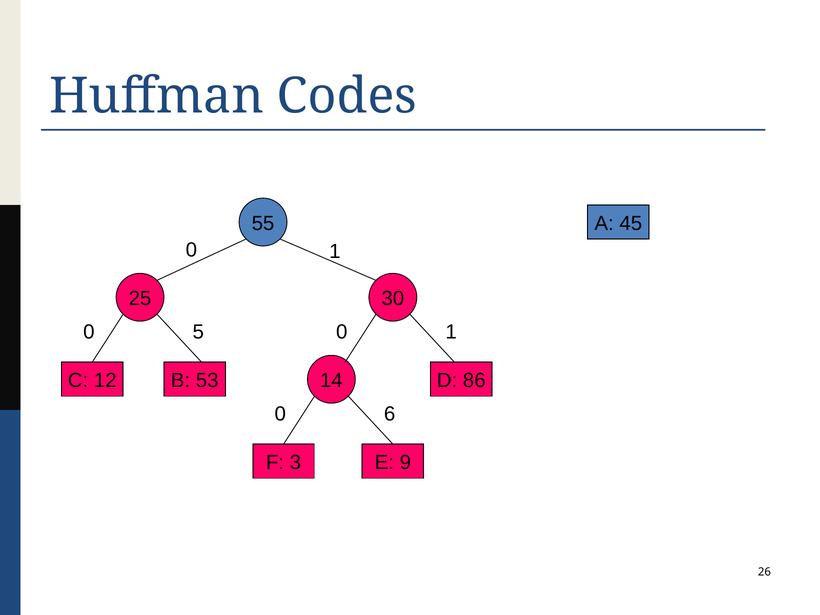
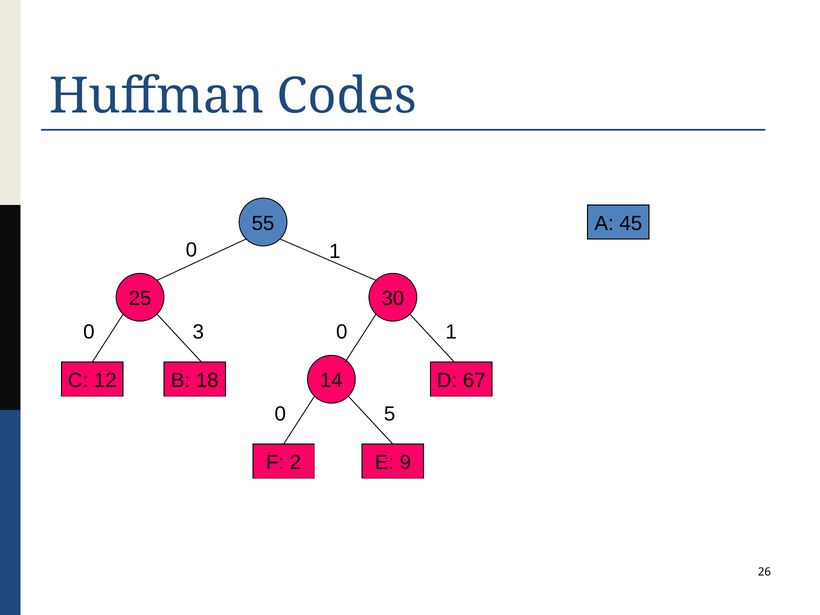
5: 5 -> 3 (198, 332)
53: 53 -> 18 (207, 381)
86: 86 -> 67 (474, 381)
6: 6 -> 5 (390, 414)
3: 3 -> 2 (295, 463)
